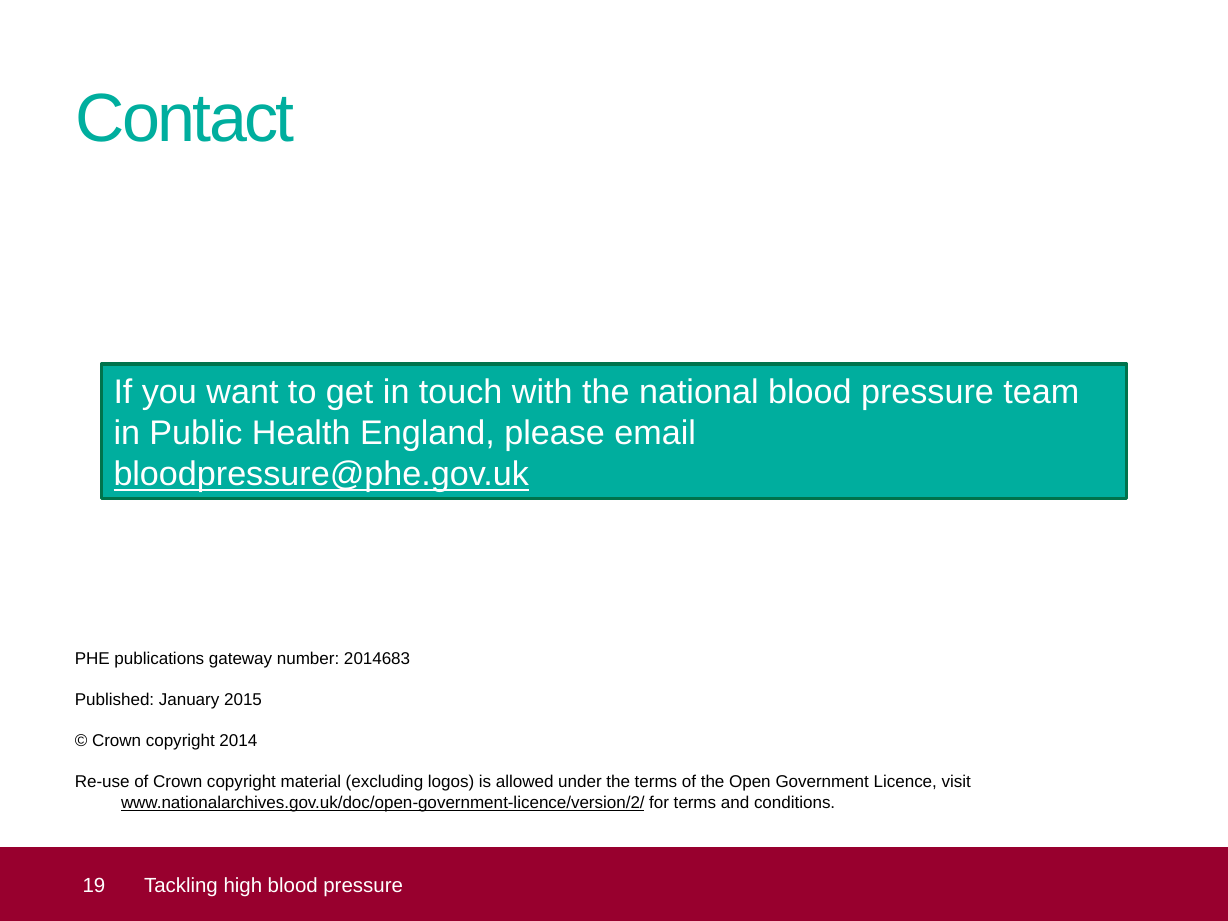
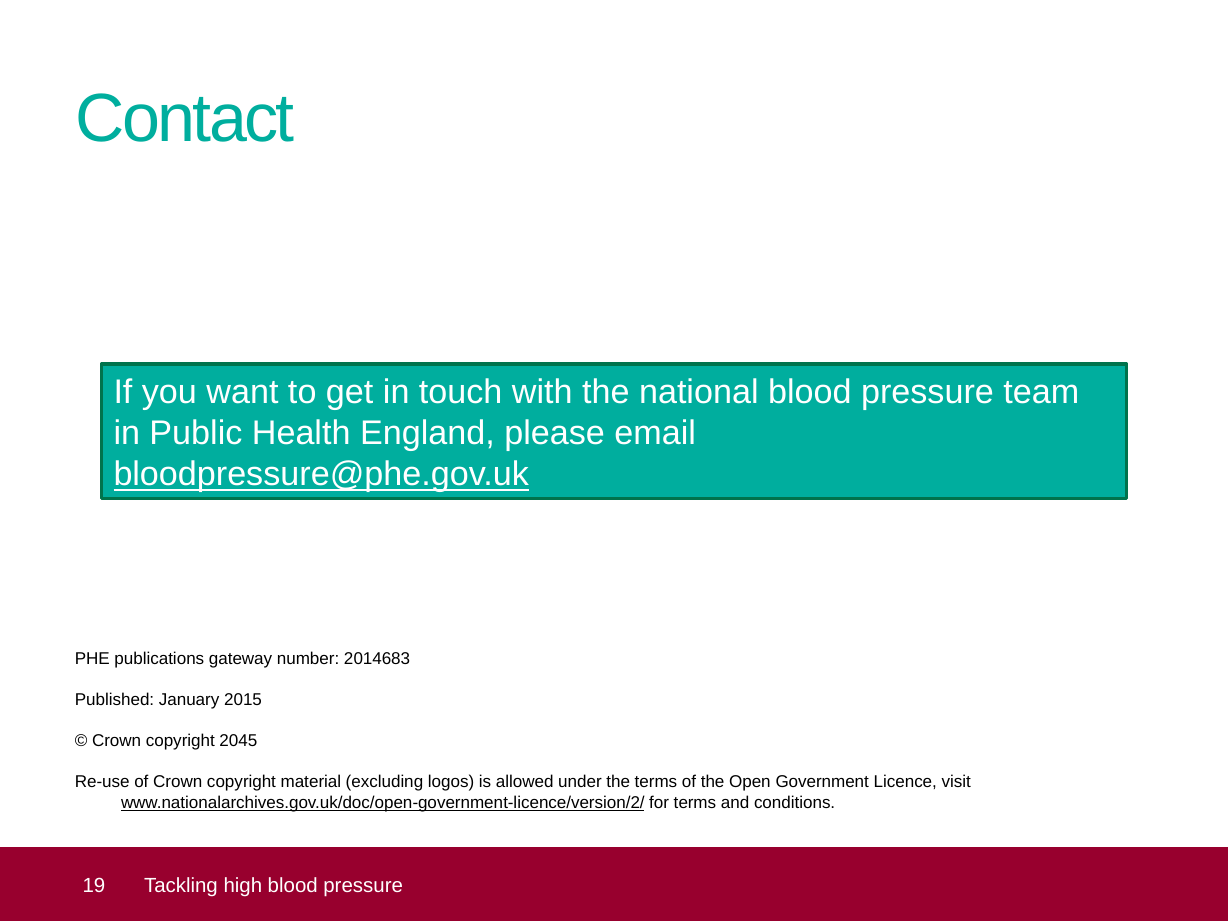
2014: 2014 -> 2045 (238, 741)
